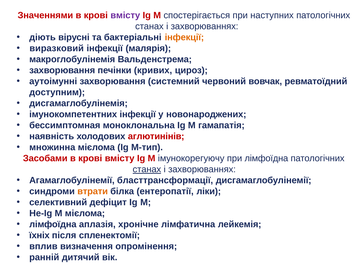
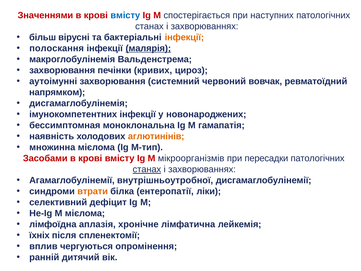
вмісту colour: purple -> blue (125, 15)
діють: діють -> більш (43, 37)
виразковий: виразковий -> полоскання (57, 48)
малярія underline: none -> present (148, 48)
доступним: доступним -> напрямком (57, 92)
аглютинінів colour: red -> orange (156, 136)
імунокорегуючу: імунокорегуючу -> мікроорганізмів (191, 158)
при лімфоїдна: лімфоїдна -> пересадки (266, 158)
бласттрансформації: бласттрансформації -> внутрішньоутробної (165, 180)
визначення: визначення -> чергуються (87, 246)
